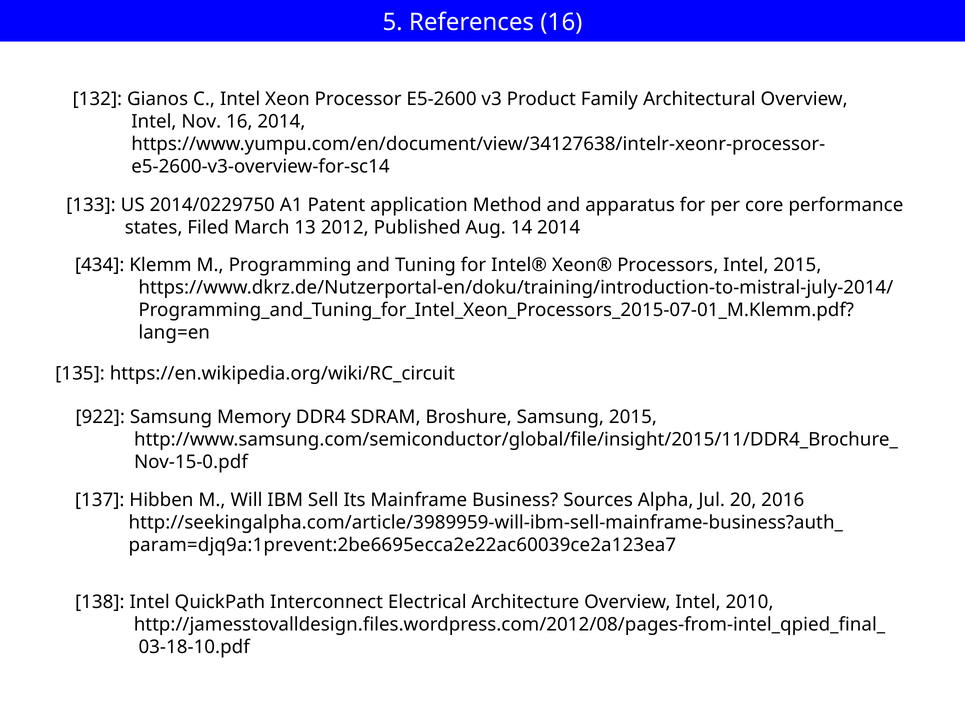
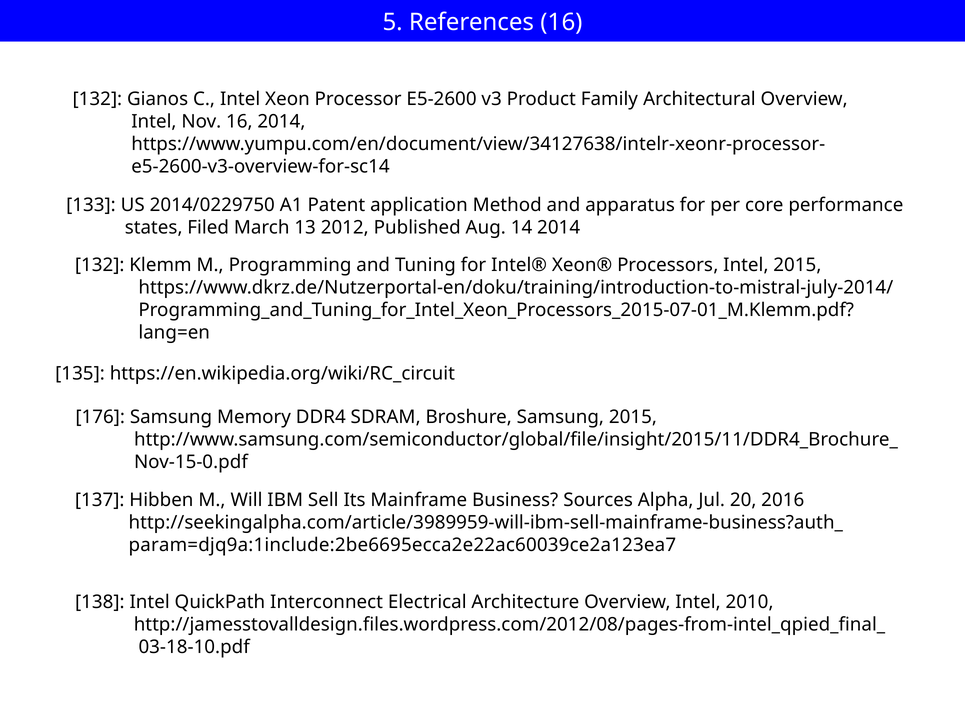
434: 434 -> 132 (100, 265)
922: 922 -> 176 (100, 417)
param=djq9a:1prevent:2be6695ecca2e22ac60039ce2a123ea7: param=djq9a:1prevent:2be6695ecca2e22ac60039ce2a123ea7 -> param=djq9a:1include:2be6695ecca2e22ac60039ce2a123ea7 (402, 545)
